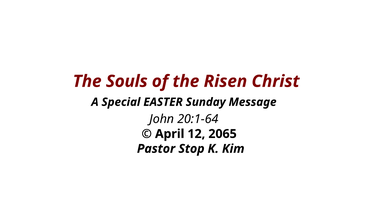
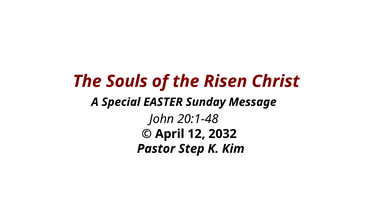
20:1-64: 20:1-64 -> 20:1-48 (198, 119)
2065: 2065 -> 2032 (223, 134)
Stop: Stop -> Step (191, 149)
